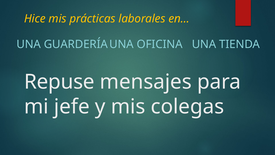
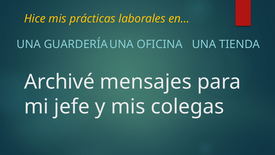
Repuse: Repuse -> Archivé (59, 82)
